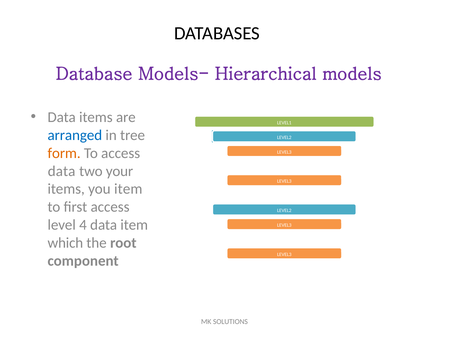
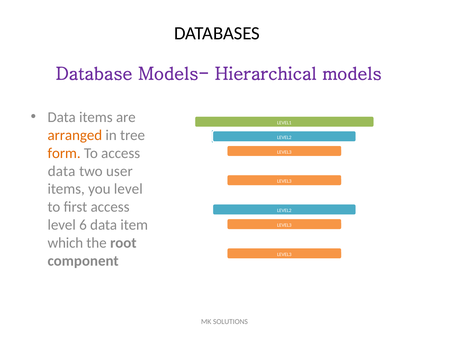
arranged colour: blue -> orange (75, 135)
your: your -> user (119, 171)
you item: item -> level (128, 189)
4: 4 -> 6 (83, 225)
